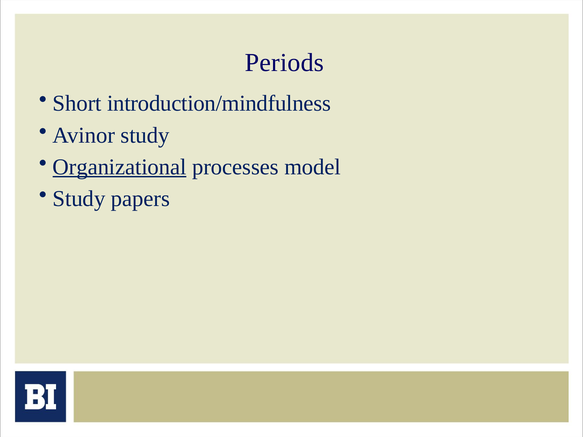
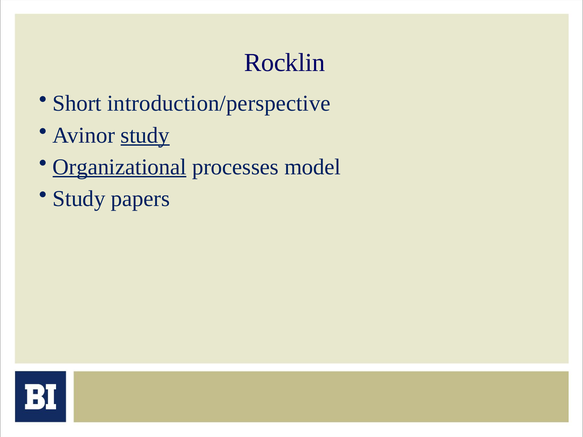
Periods: Periods -> Rocklin (285, 63)
introduction/mindfulness: introduction/mindfulness -> introduction/perspective (219, 104)
study underline: none -> present (145, 135)
